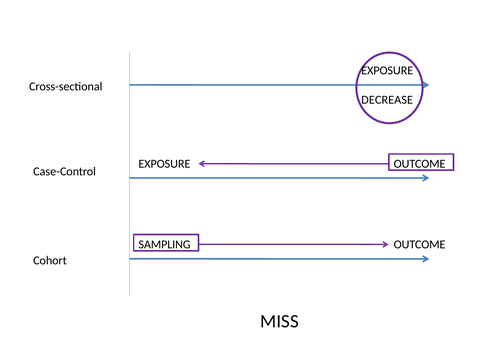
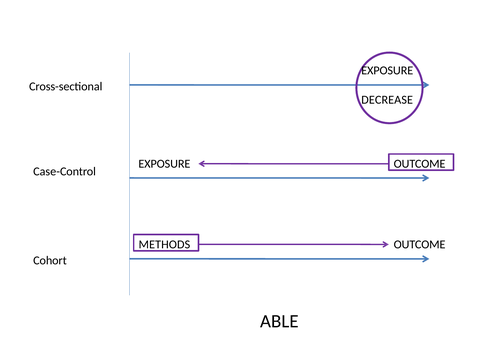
SAMPLING: SAMPLING -> METHODS (164, 245)
MISS: MISS -> ABLE (279, 322)
